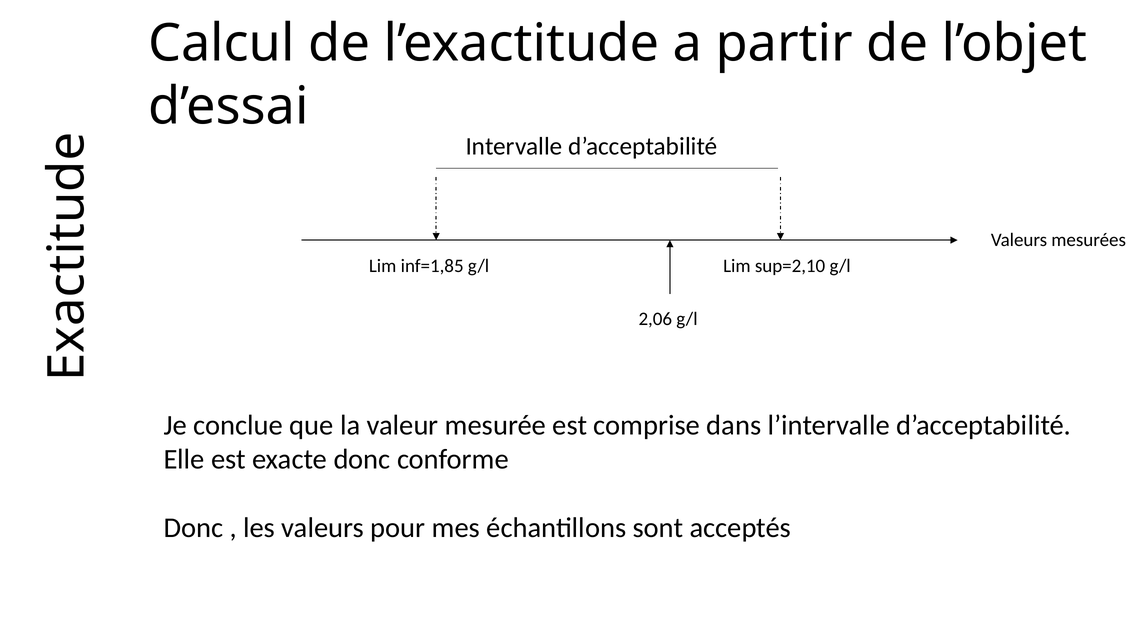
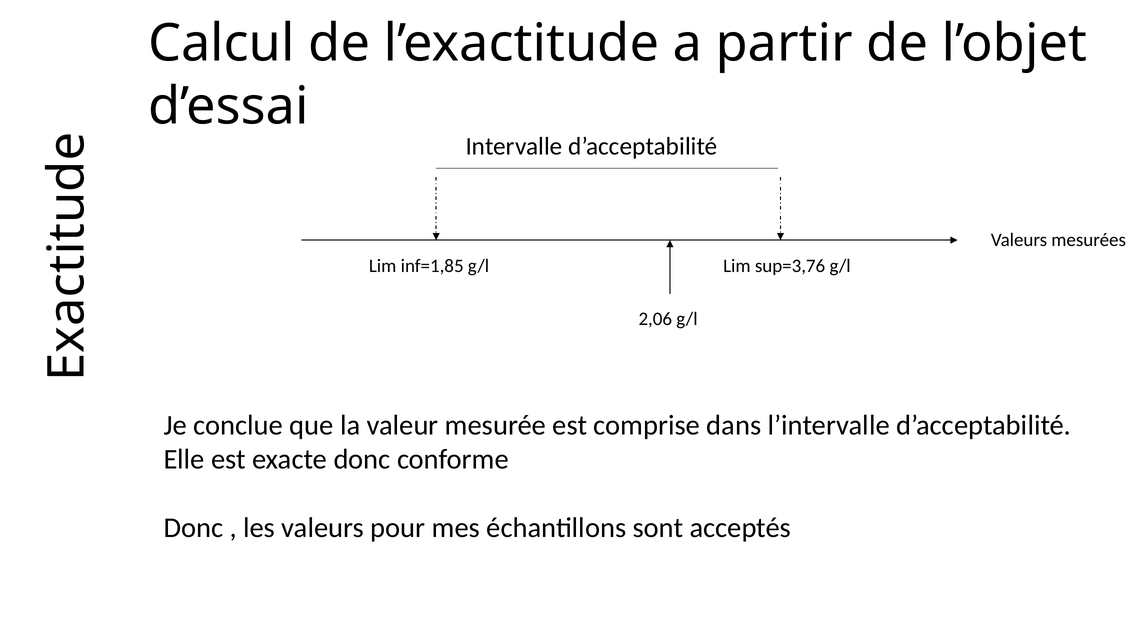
sup=2,10: sup=2,10 -> sup=3,76 (790, 266)
